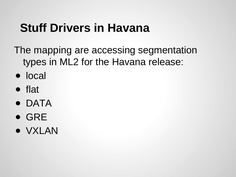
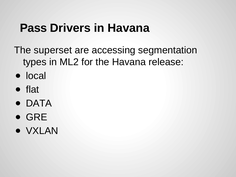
Stuff: Stuff -> Pass (33, 28)
mapping: mapping -> superset (53, 50)
